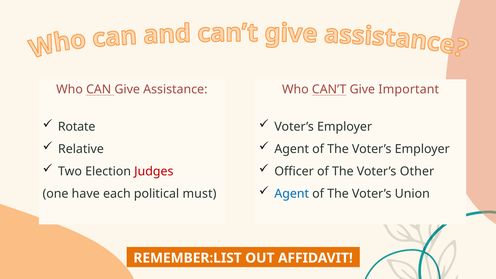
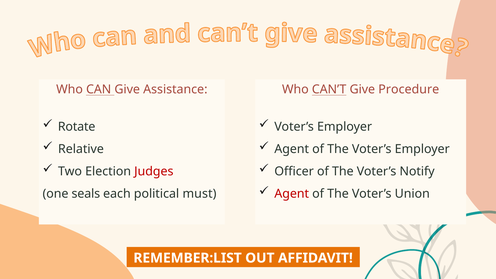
Important: Important -> Procedure (409, 90)
Other: Other -> Notify (417, 171)
Agent colour: blue -> red (292, 194)
have: have -> seals (86, 194)
